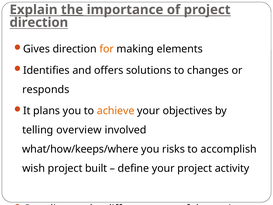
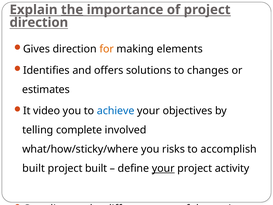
responds: responds -> estimates (46, 89)
plans: plans -> video (47, 111)
achieve colour: orange -> blue (116, 111)
overview: overview -> complete (79, 130)
what/how/keeps/where: what/how/keeps/where -> what/how/sticky/where (80, 149)
wish: wish -> built (34, 168)
your underline: none -> present (163, 168)
